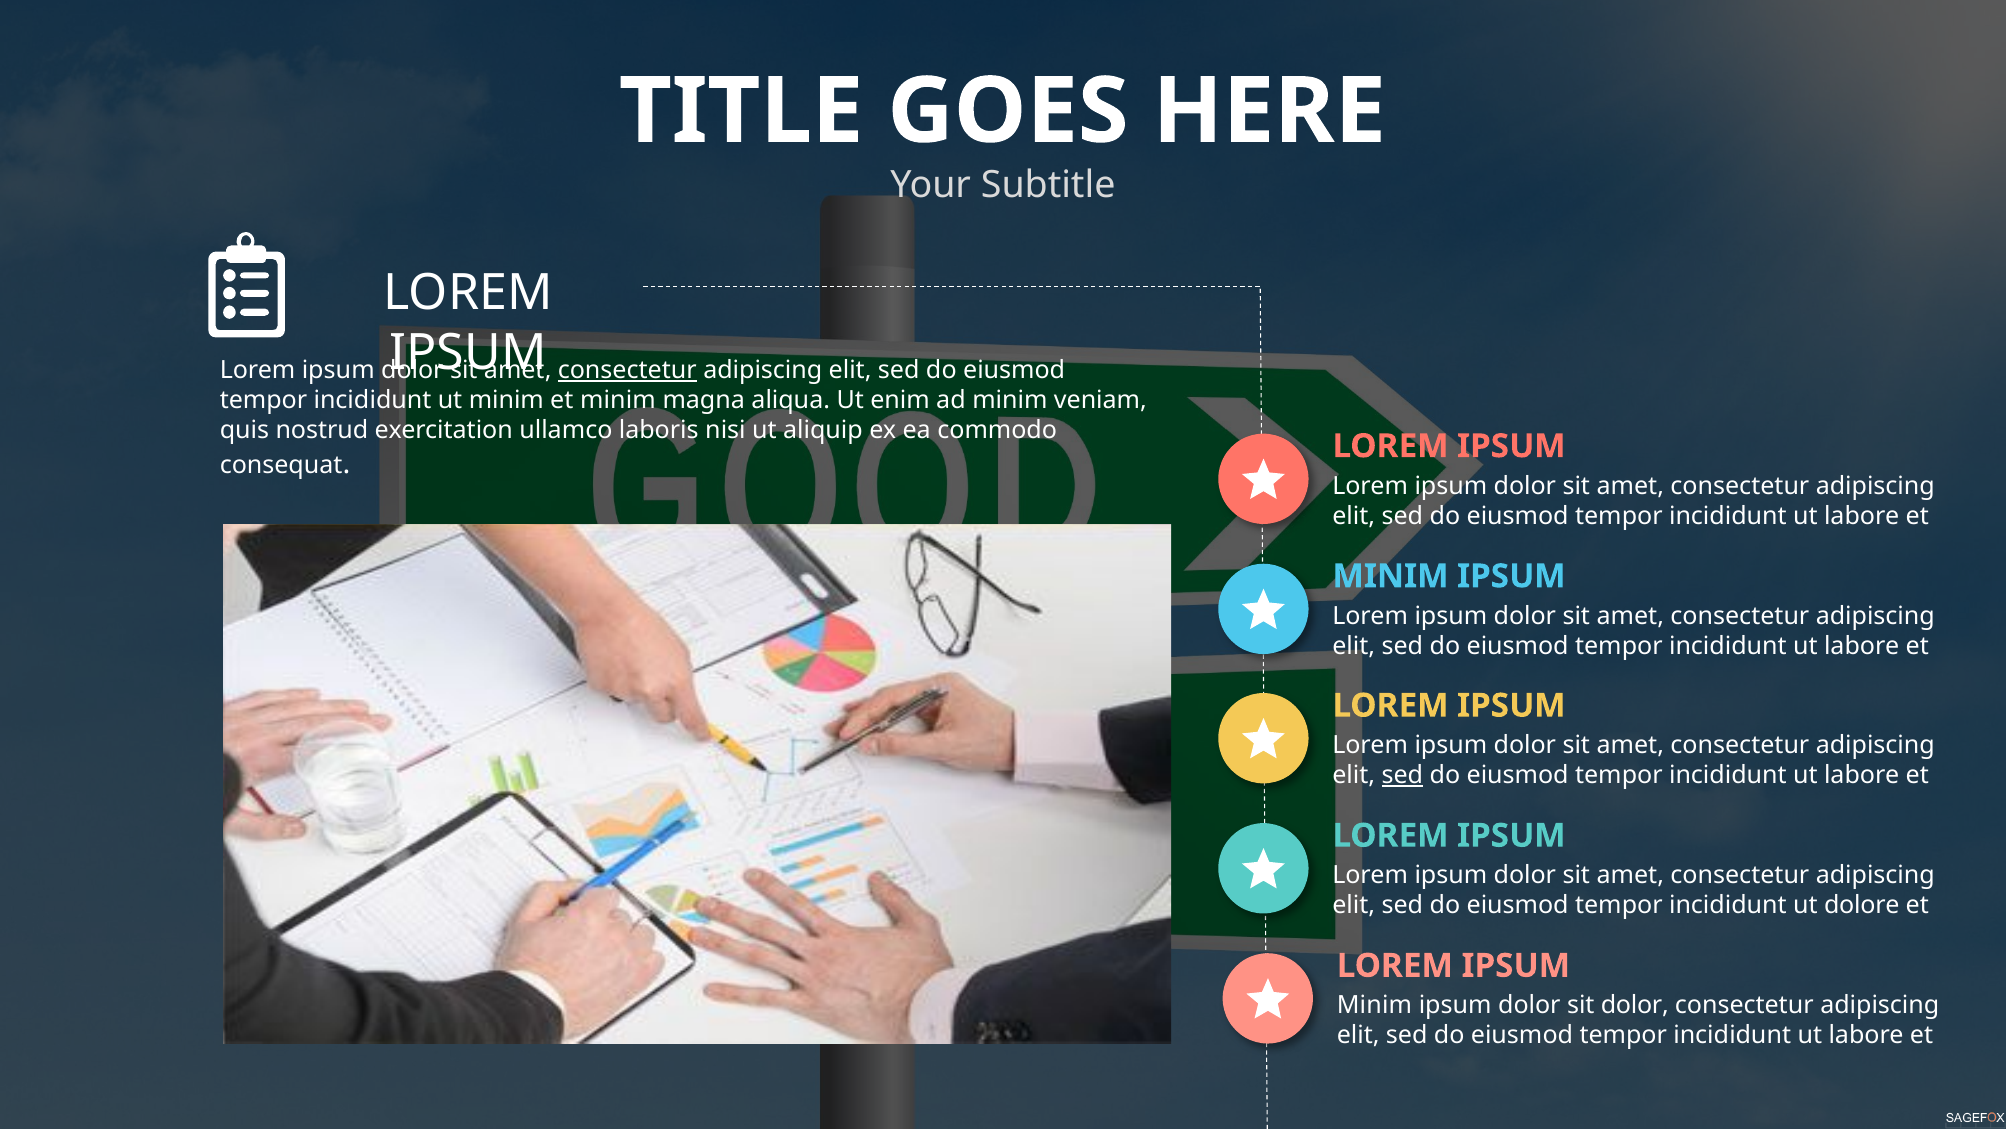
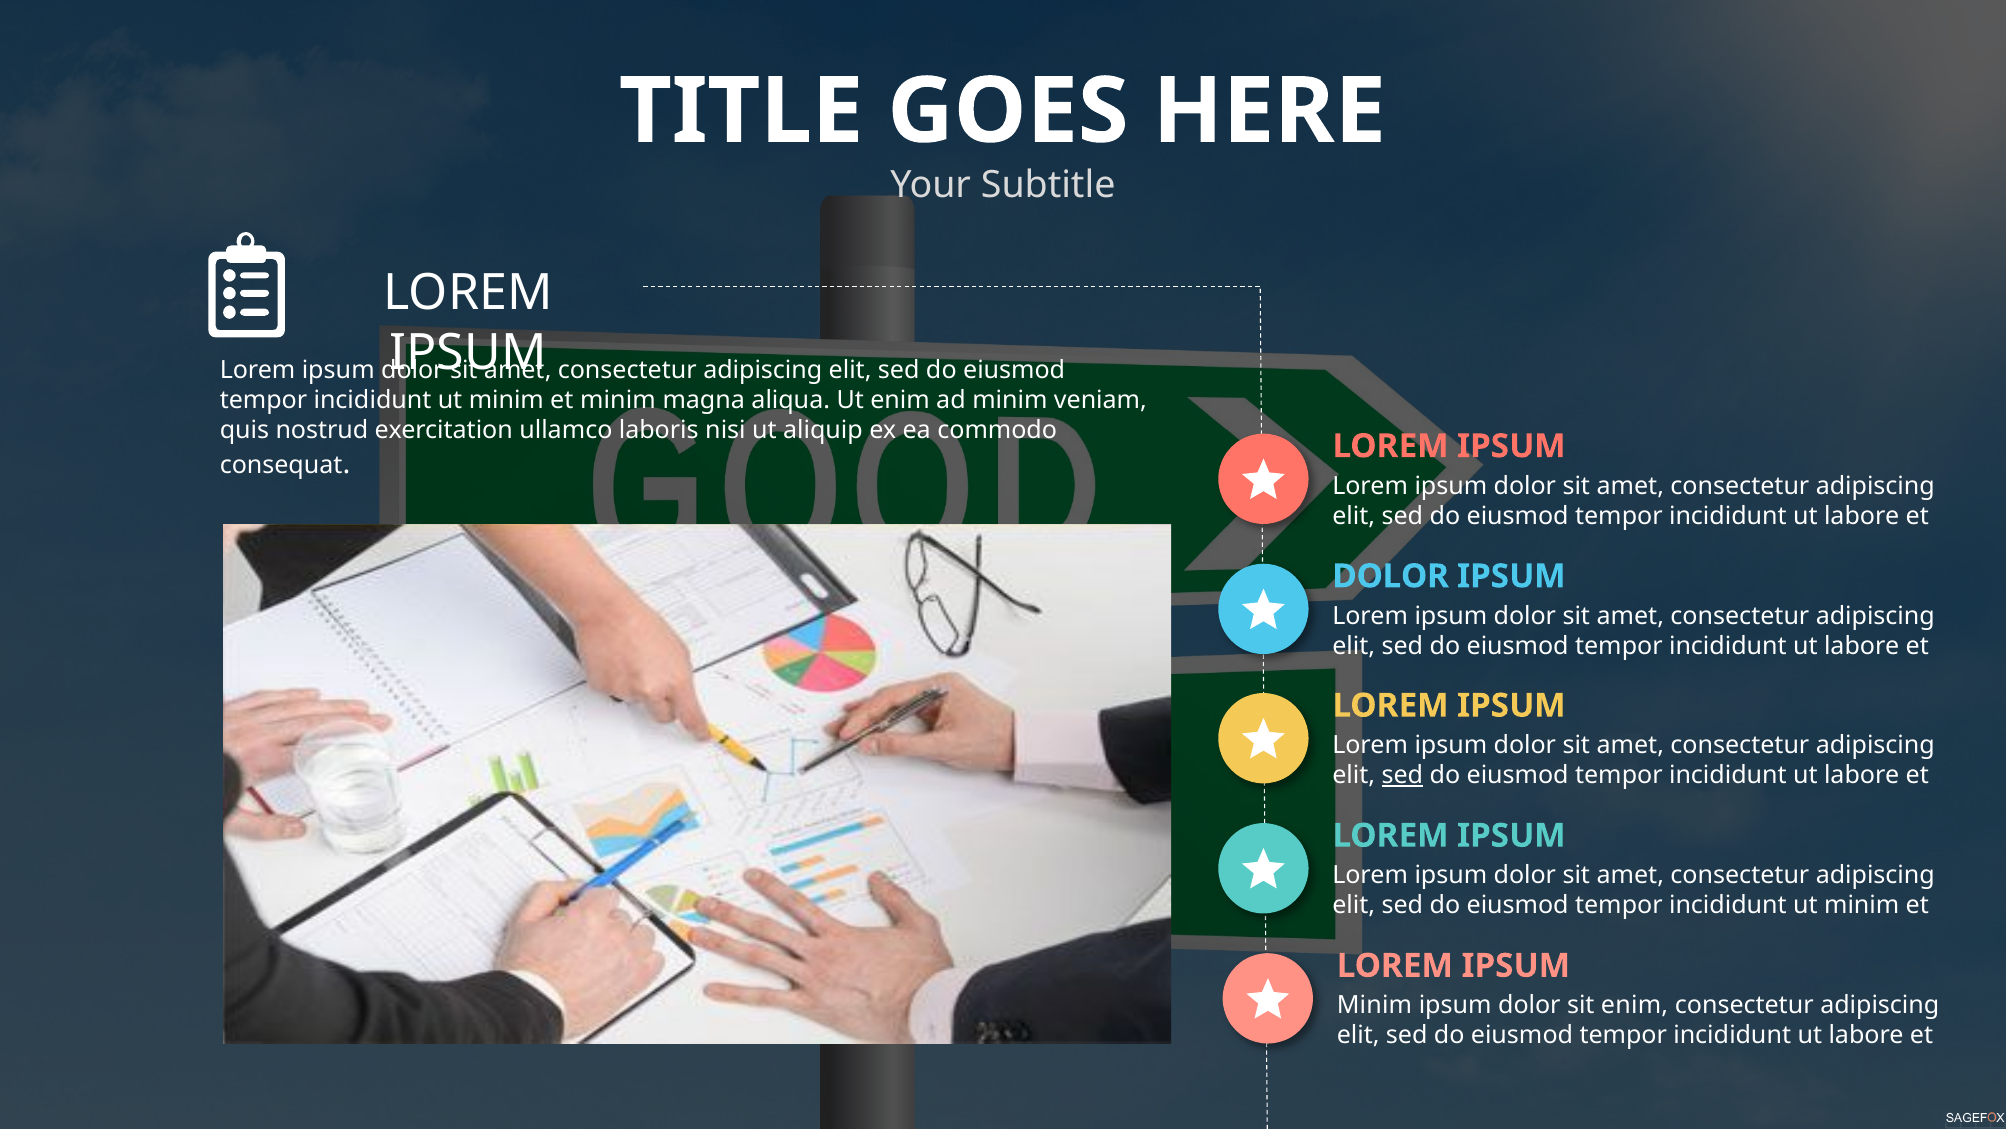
consectetur underline: present -> none (627, 370)
MINIM: MINIM -> DOLOR (1391, 576)
dolore: dolore -> minim (1862, 905)
sit dolor: dolor -> enim (1635, 1005)
